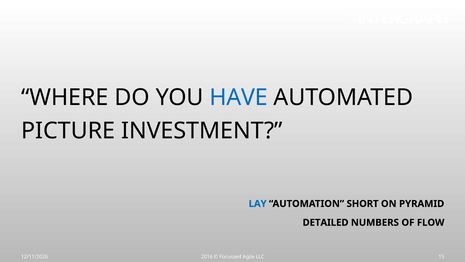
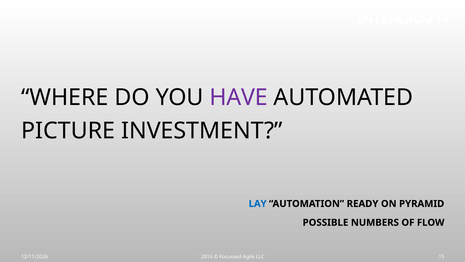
HAVE colour: blue -> purple (239, 97)
SHORT: SHORT -> READY (363, 203)
DETAILED: DETAILED -> POSSIBLE (325, 222)
